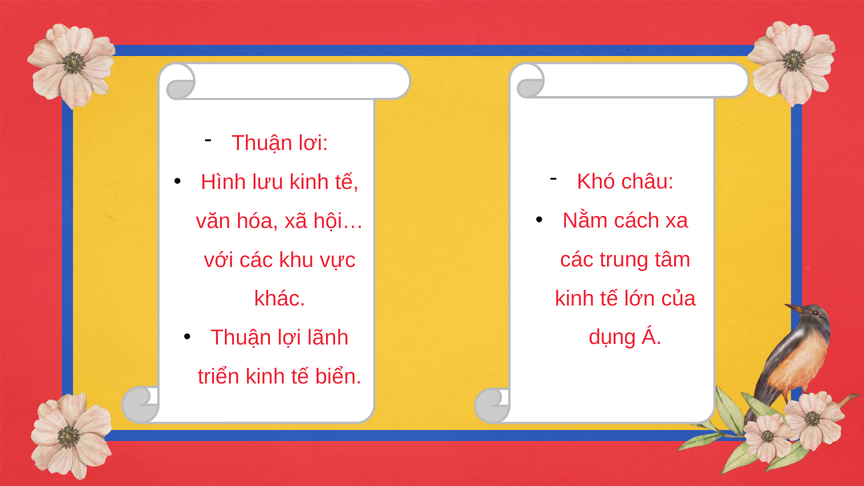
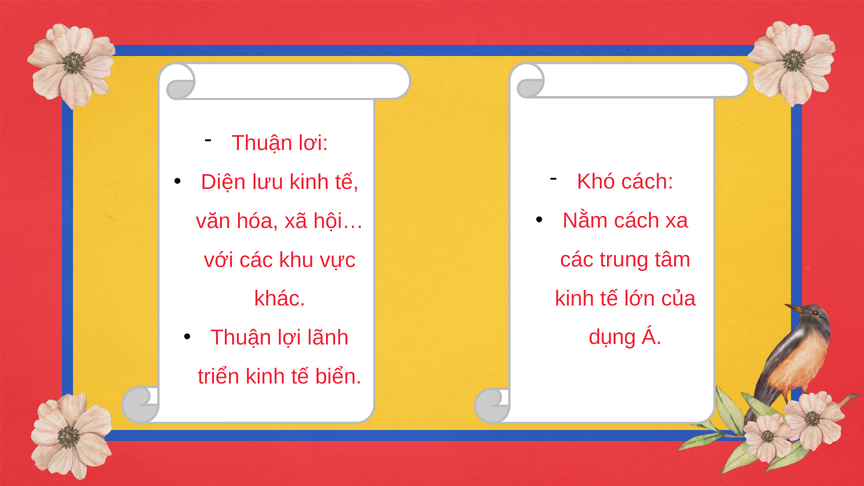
Khó châu: châu -> cách (647, 182)
Hình: Hình -> Diện (223, 182)
